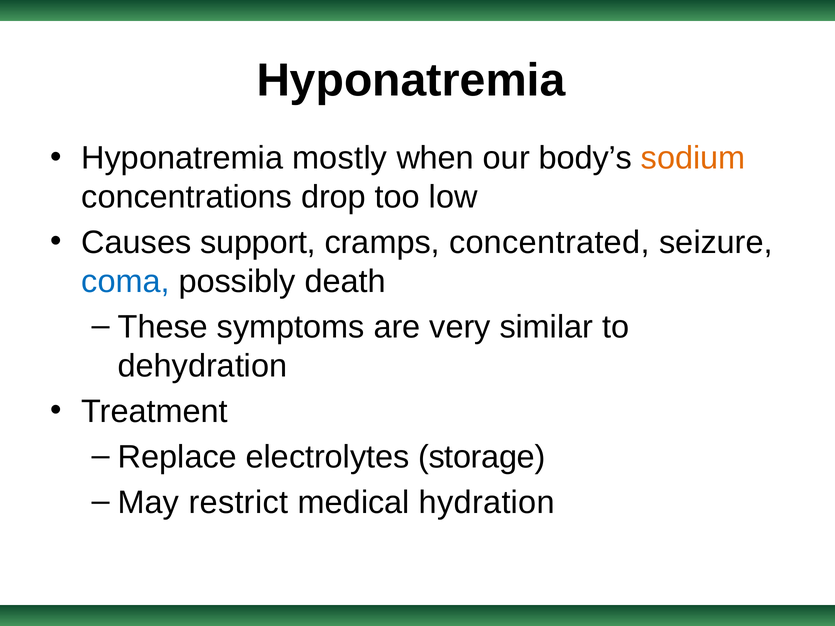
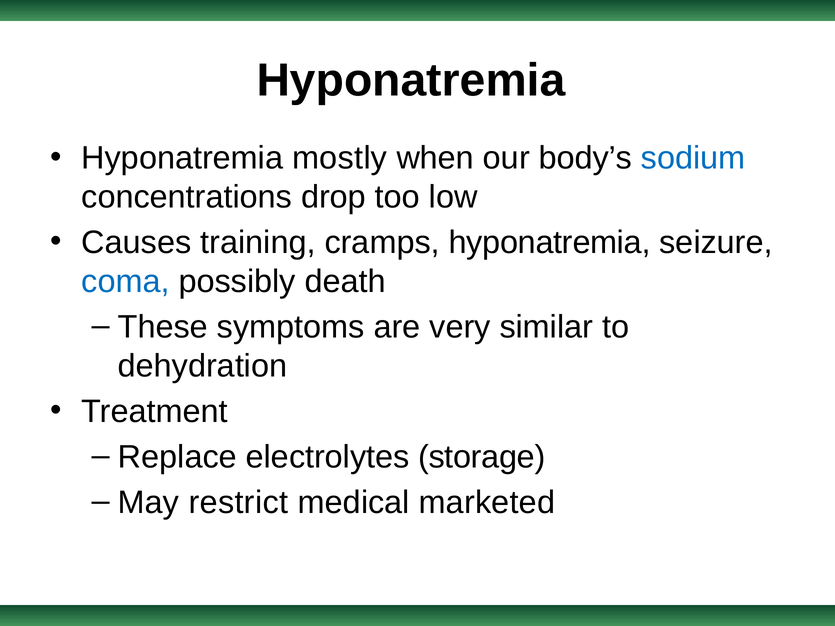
sodium colour: orange -> blue (693, 158)
support: support -> training (258, 243)
cramps concentrated: concentrated -> hyponatremia (550, 243)
hydration: hydration -> marketed (487, 503)
